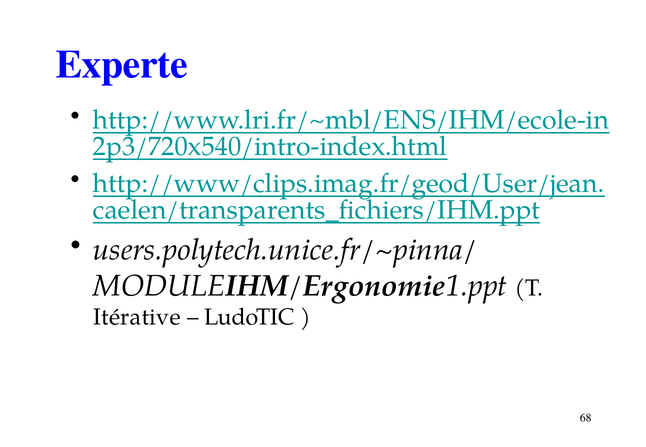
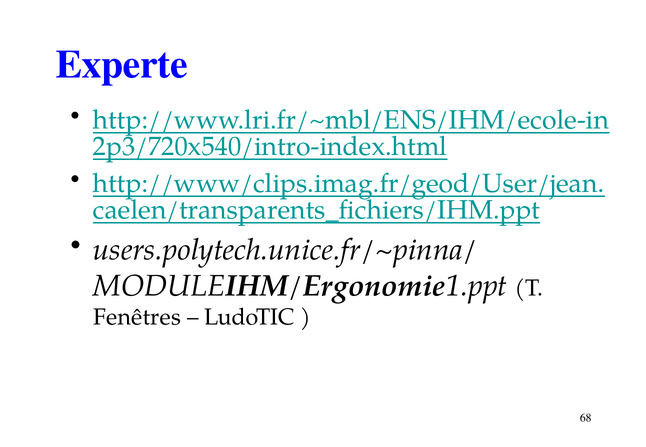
Itérative: Itérative -> Fenêtres (137, 317)
